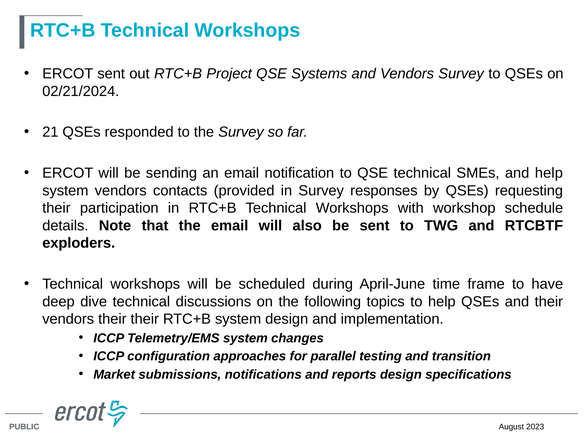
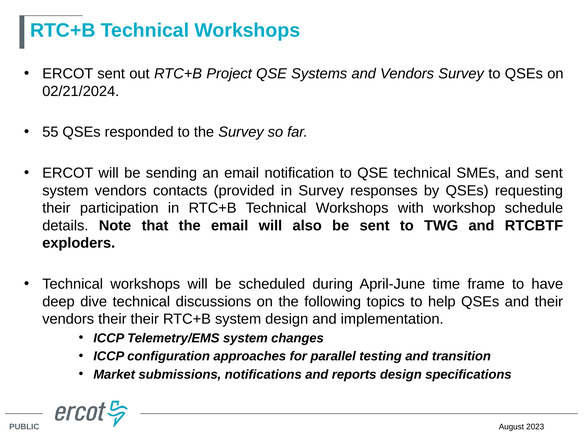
21: 21 -> 55 (50, 132)
and help: help -> sent (549, 173)
